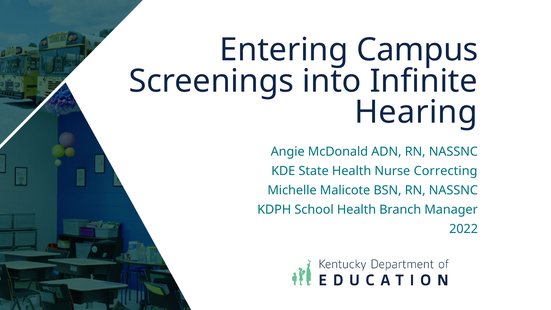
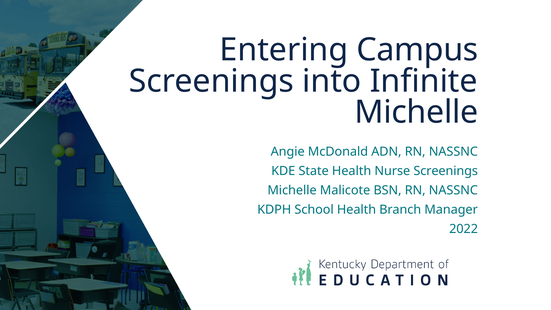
Hearing: Hearing -> Michelle (416, 112)
Nurse Correcting: Correcting -> Screenings (446, 171)
